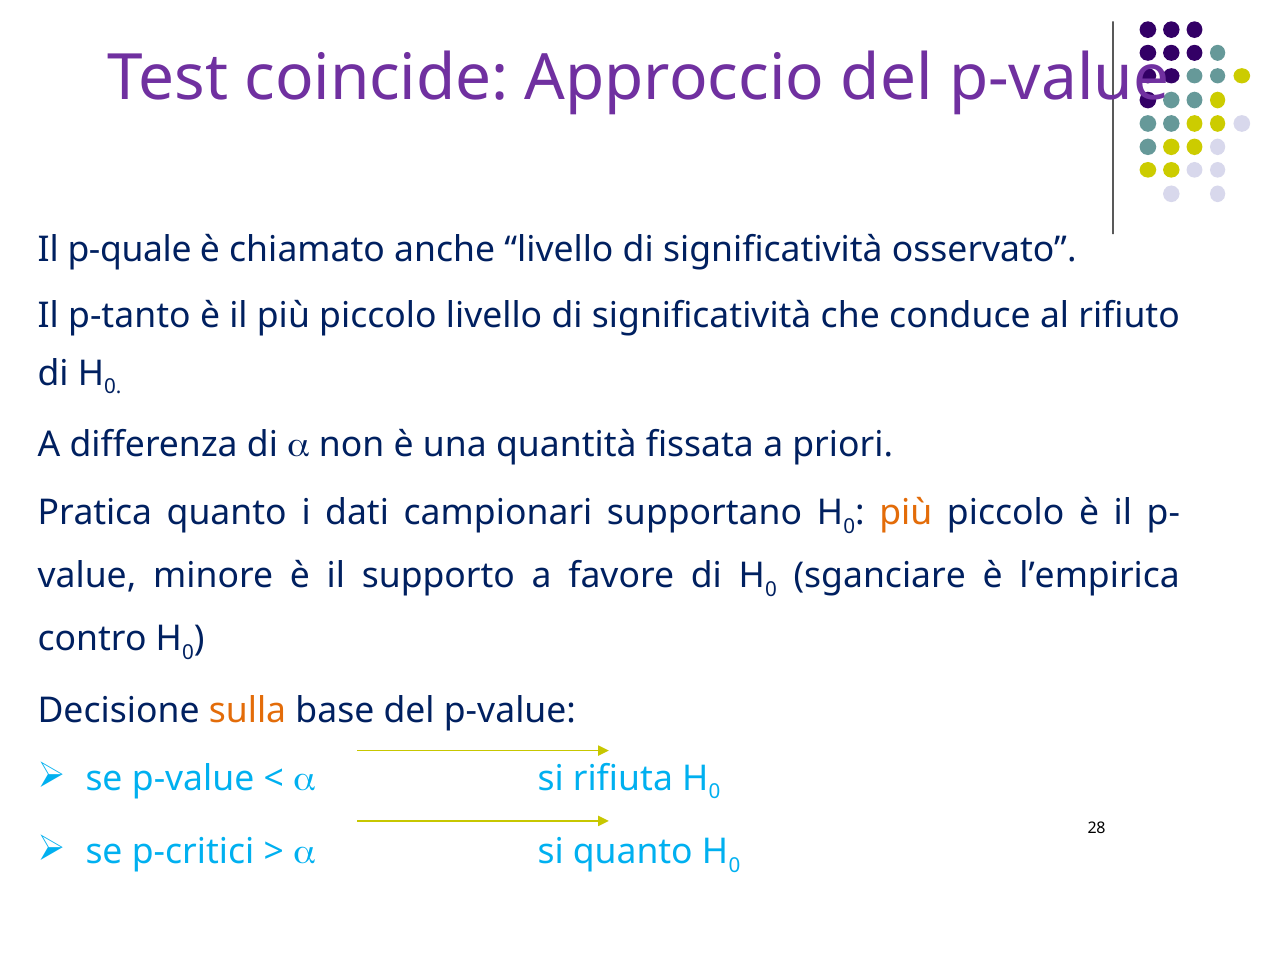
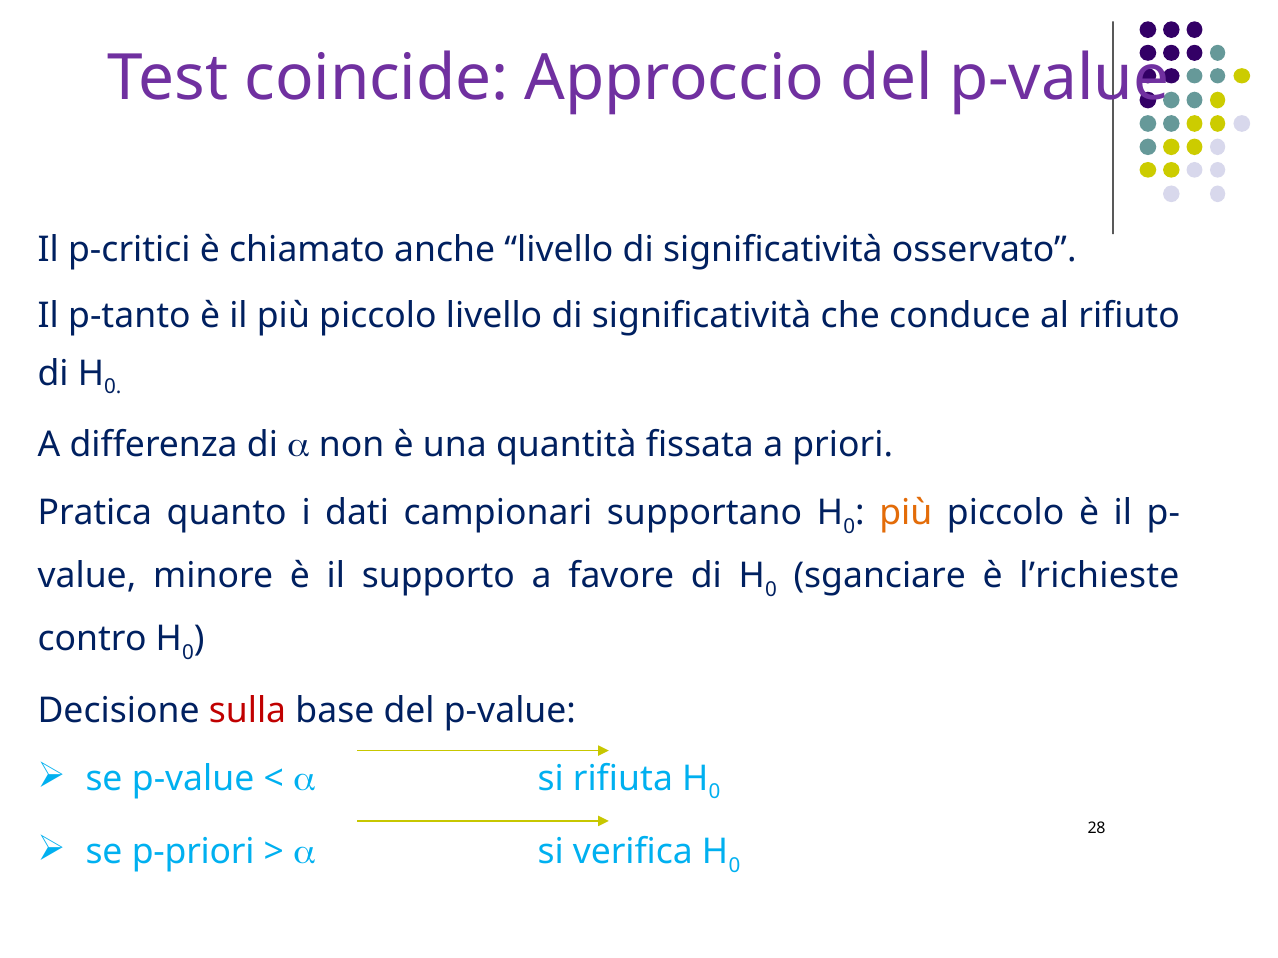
p-quale: p-quale -> p-critici (129, 250)
l’empirica: l’empirica -> l’richieste (1099, 576)
sulla colour: orange -> red (248, 711)
p-critici: p-critici -> p-priori (193, 852)
si quanto: quanto -> verifica (633, 852)
